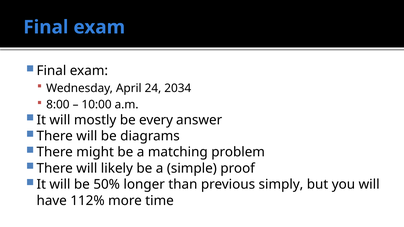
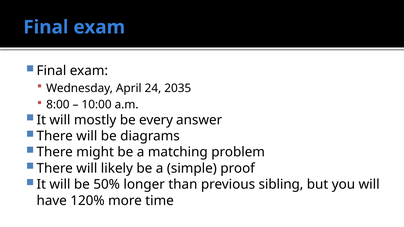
2034: 2034 -> 2035 (178, 88)
simply: simply -> sibling (281, 185)
112%: 112% -> 120% (87, 201)
